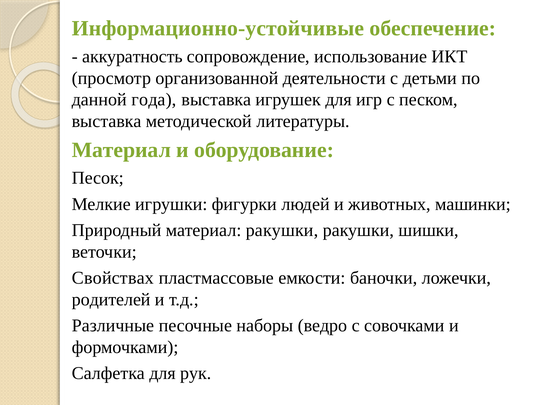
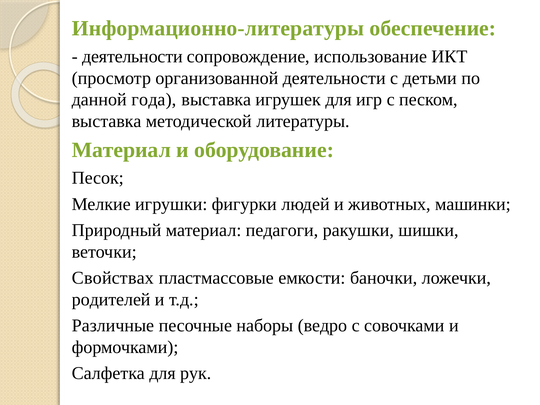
Информационно-устойчивые: Информационно-устойчивые -> Информационно-литературы (218, 28)
аккуратность: аккуратность -> деятельности (132, 56)
материал ракушки: ракушки -> педагоги (282, 230)
